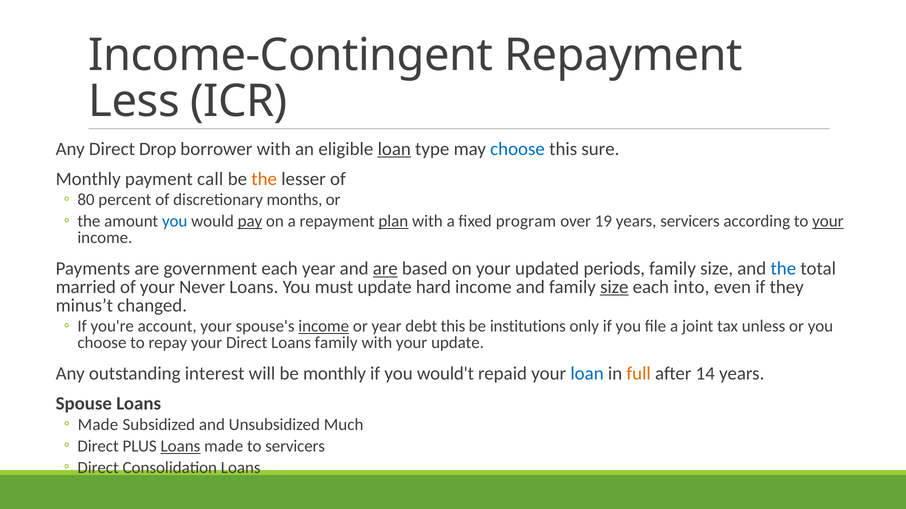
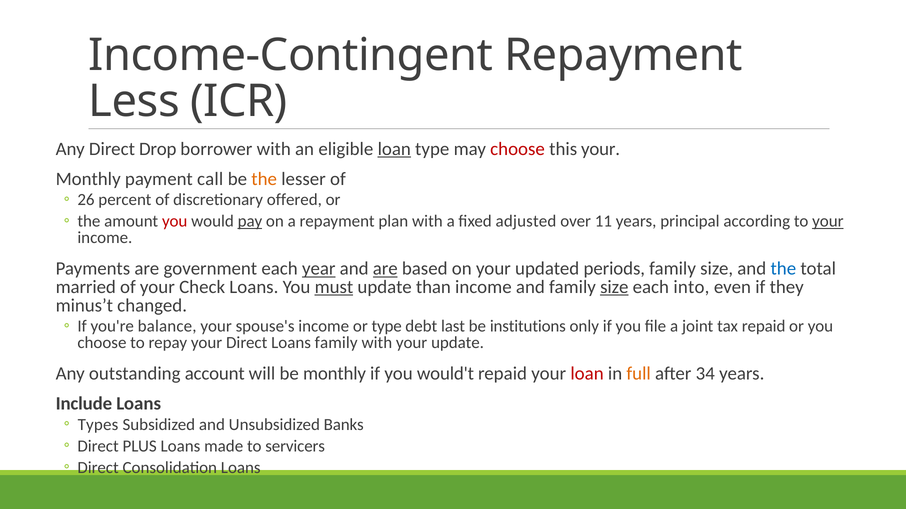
choose colour: blue -> red (518, 149)
this sure: sure -> your (601, 149)
80: 80 -> 26 (86, 200)
months: months -> offered (294, 200)
you colour: blue -> red (175, 222)
plan underline: present -> none (393, 222)
program: program -> adjusted (526, 222)
19: 19 -> 11 (603, 222)
years servicers: servicers -> principal (690, 222)
year underline: none -> present (319, 269)
Never: Never -> Check (202, 287)
must underline: none -> present (334, 287)
hard: hard -> than (433, 287)
account: account -> balance (167, 327)
income underline: present -> none (324, 327)
or year: year -> type (387, 327)
debt this: this -> last (453, 327)
tax unless: unless -> repaid (764, 327)
interest: interest -> account (215, 374)
loan colour: blue -> red (587, 374)
14: 14 -> 34 (705, 374)
Spouse: Spouse -> Include (84, 404)
Made: Made -> Types (98, 425)
Much: Much -> Banks (344, 425)
Loans underline: present -> none (180, 447)
